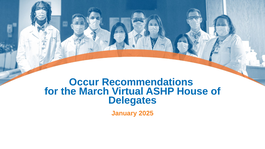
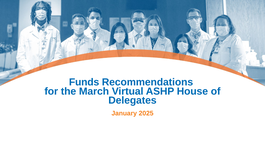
Occur: Occur -> Funds (84, 82)
